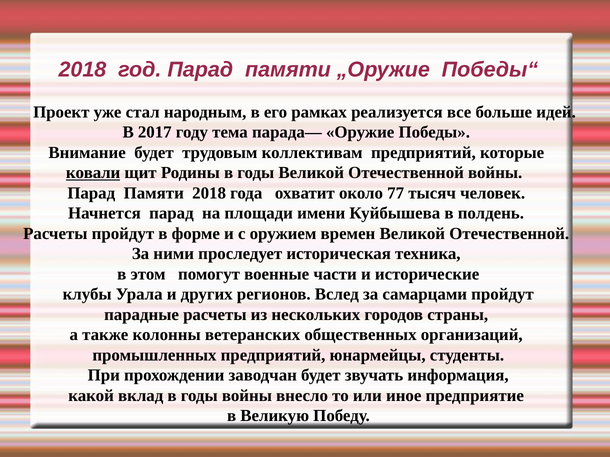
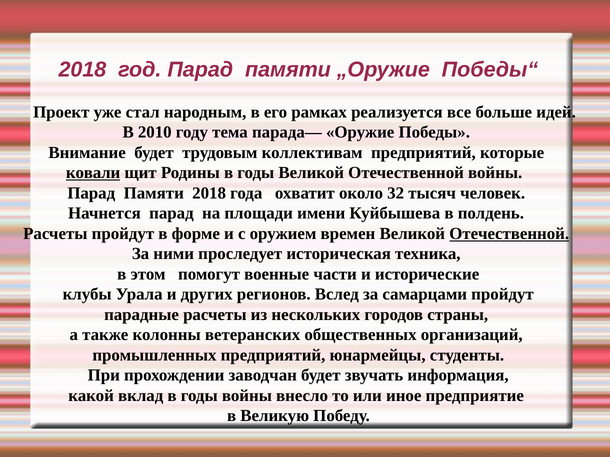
2017: 2017 -> 2010 (155, 132)
77: 77 -> 32 (396, 193)
Отечественной underline: none -> present (509, 234)
